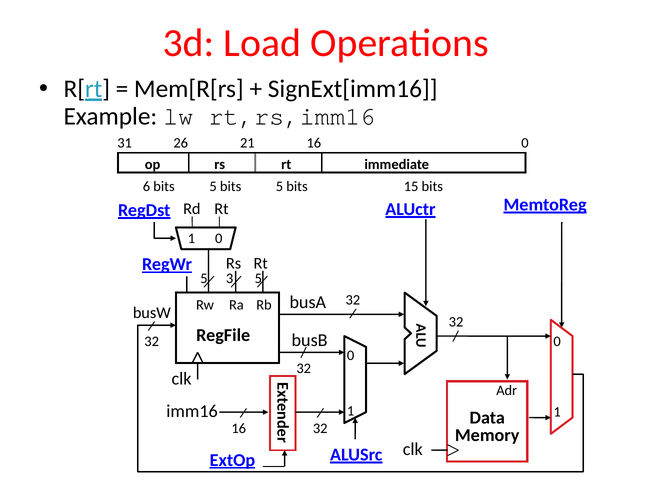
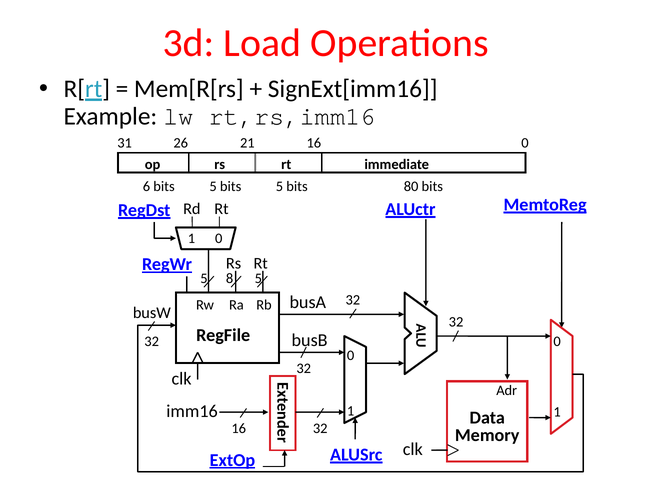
15: 15 -> 80 (411, 186)
3: 3 -> 8 (230, 278)
